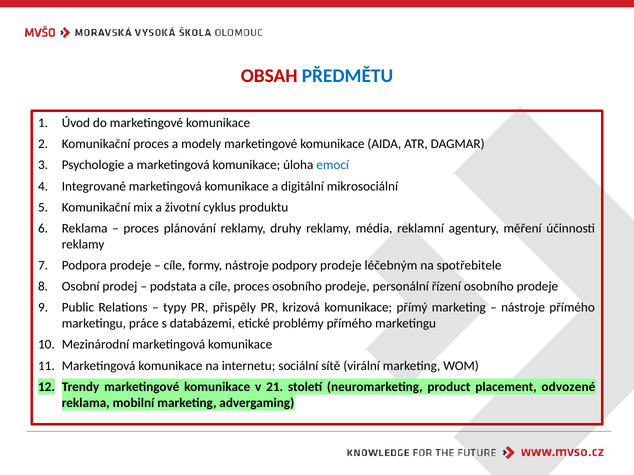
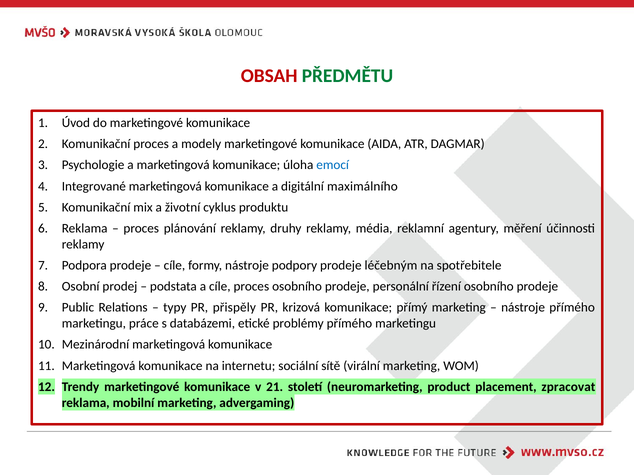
PŘEDMĚTU colour: blue -> green (347, 76)
mikrosociální: mikrosociální -> maximálního (362, 186)
odvozené: odvozené -> zpracovat (568, 387)
